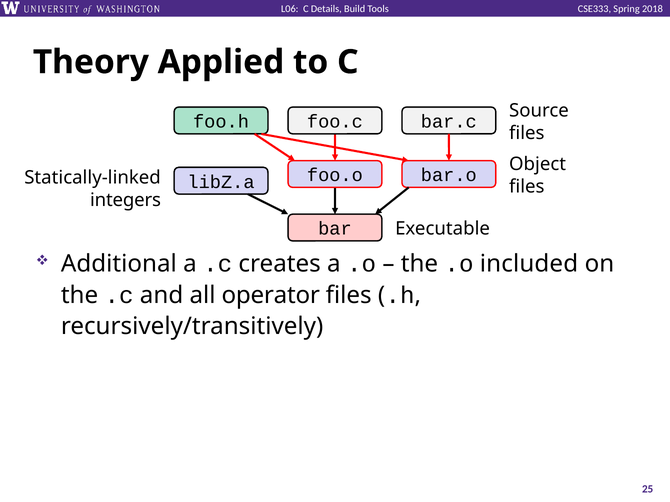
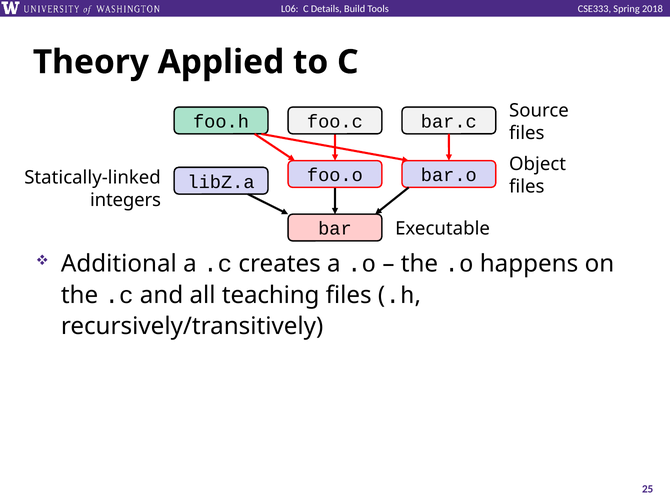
included: included -> happens (529, 264)
operator: operator -> teaching (271, 295)
